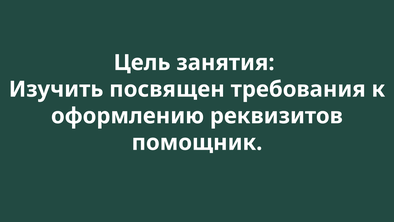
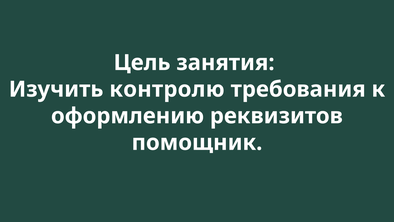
посвящен: посвящен -> контролю (167, 89)
